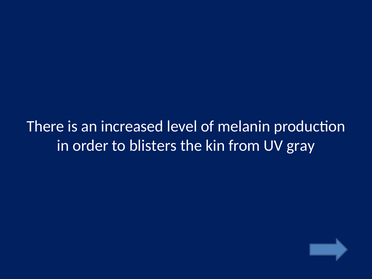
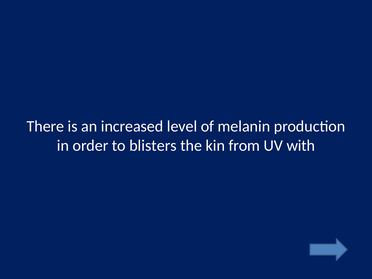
gray: gray -> with (301, 146)
